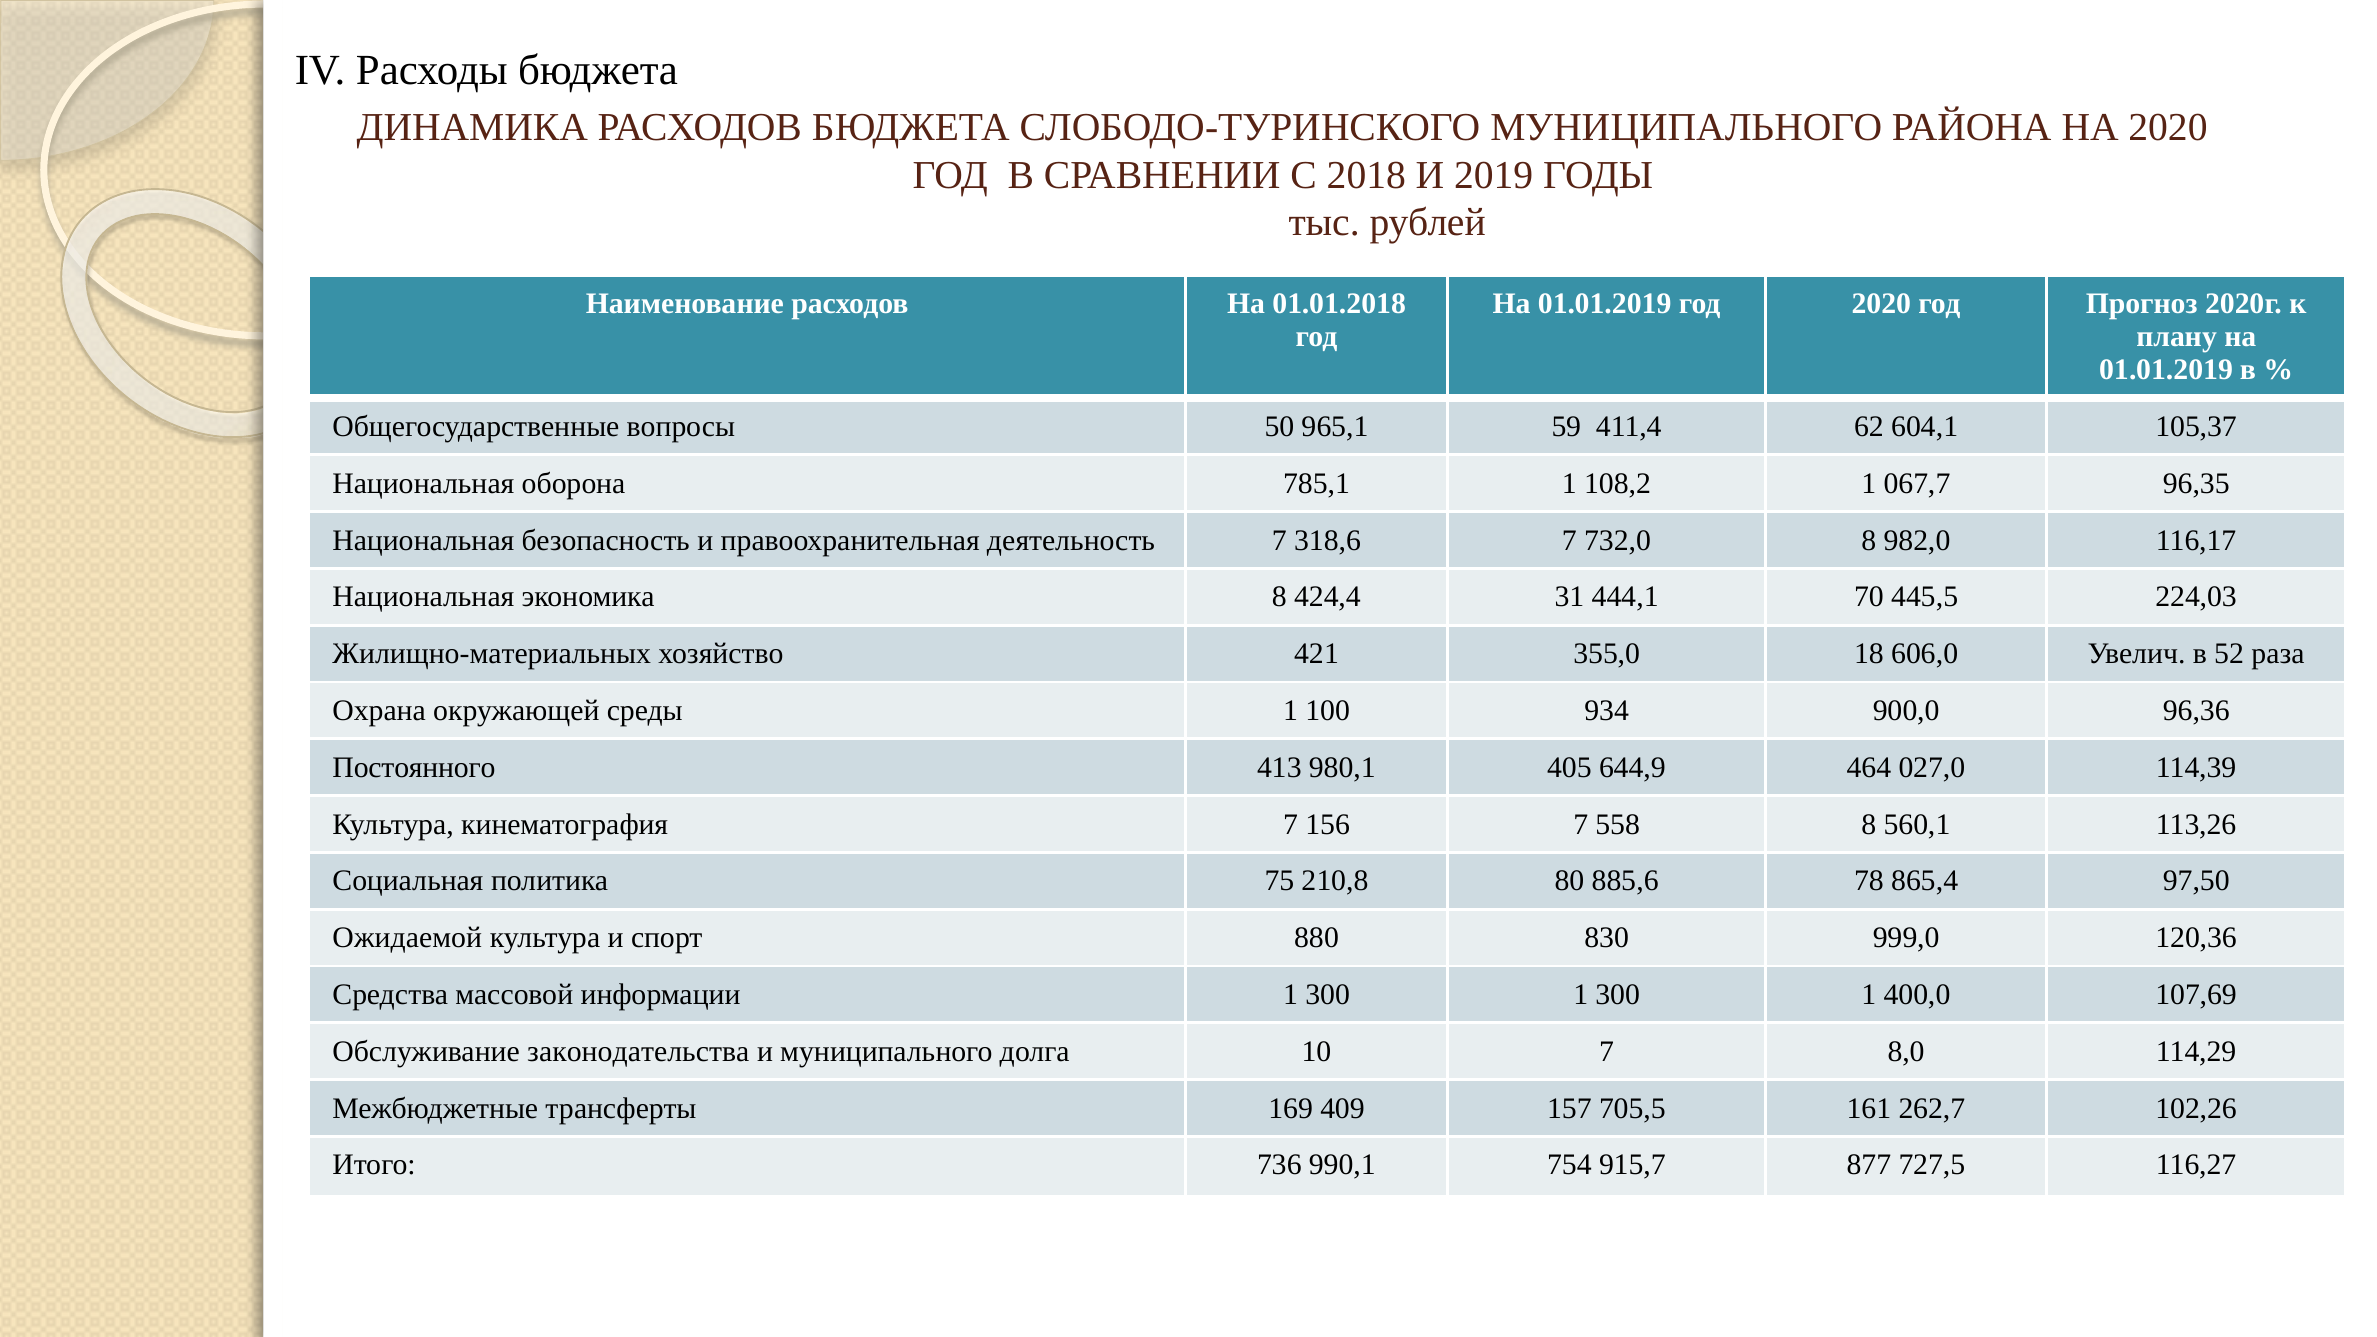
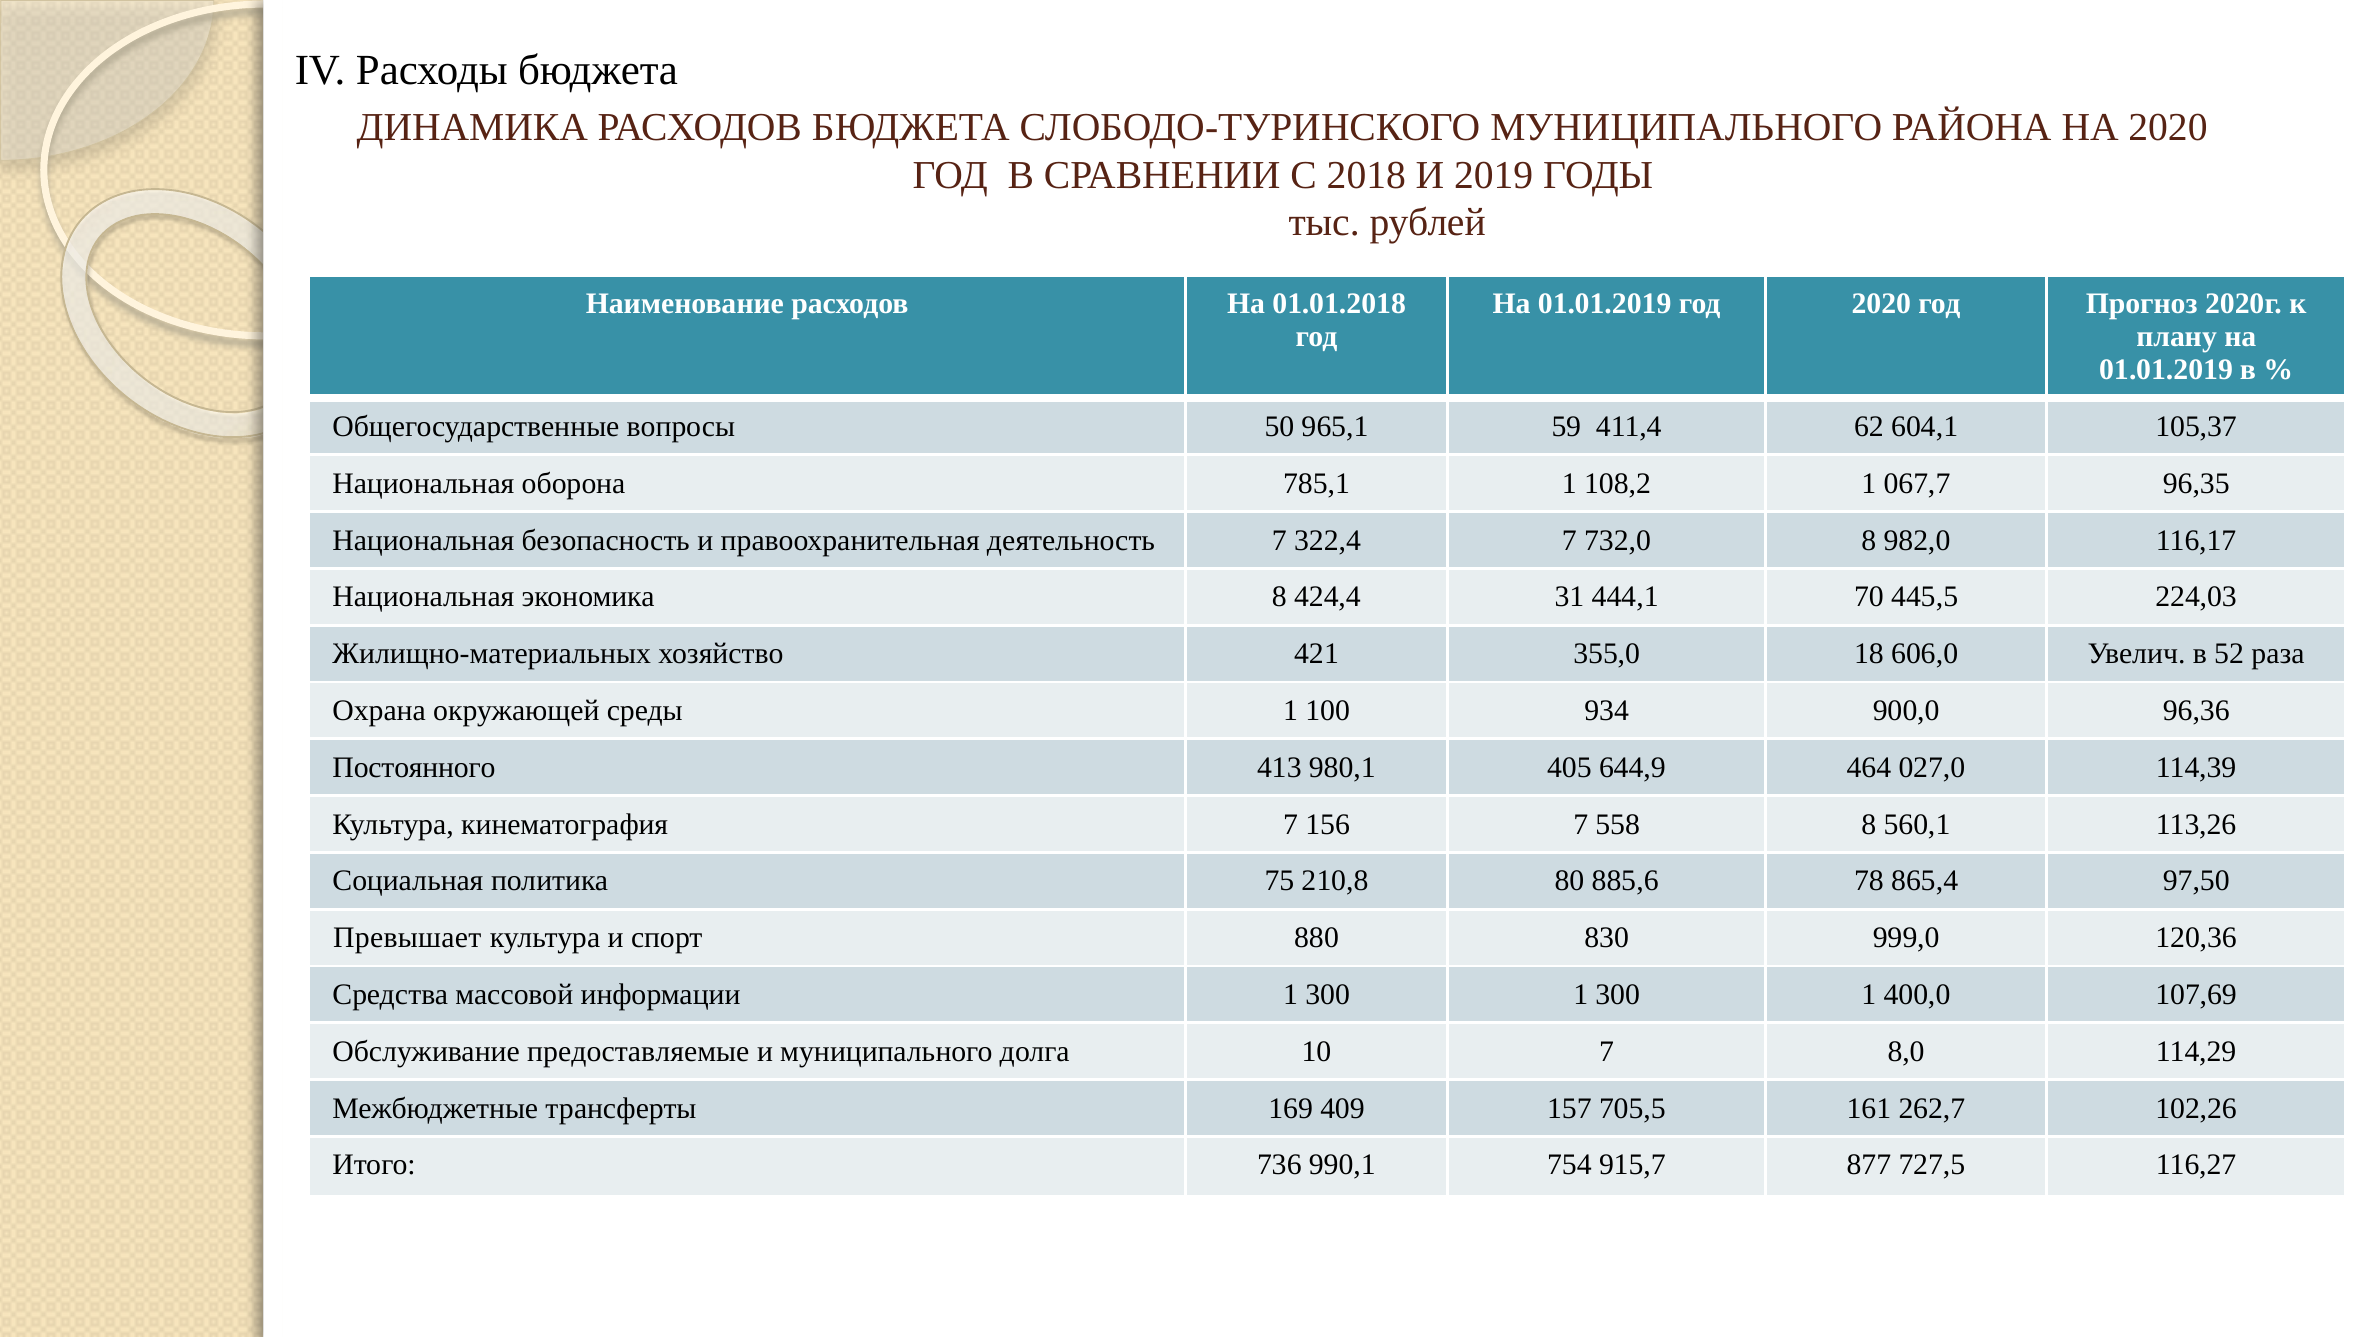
318,6: 318,6 -> 322,4 (1327, 540)
Ожидаемой: Ожидаемой -> Превышает (407, 938)
законодательства: законодательства -> предоставляемые (638, 1052)
